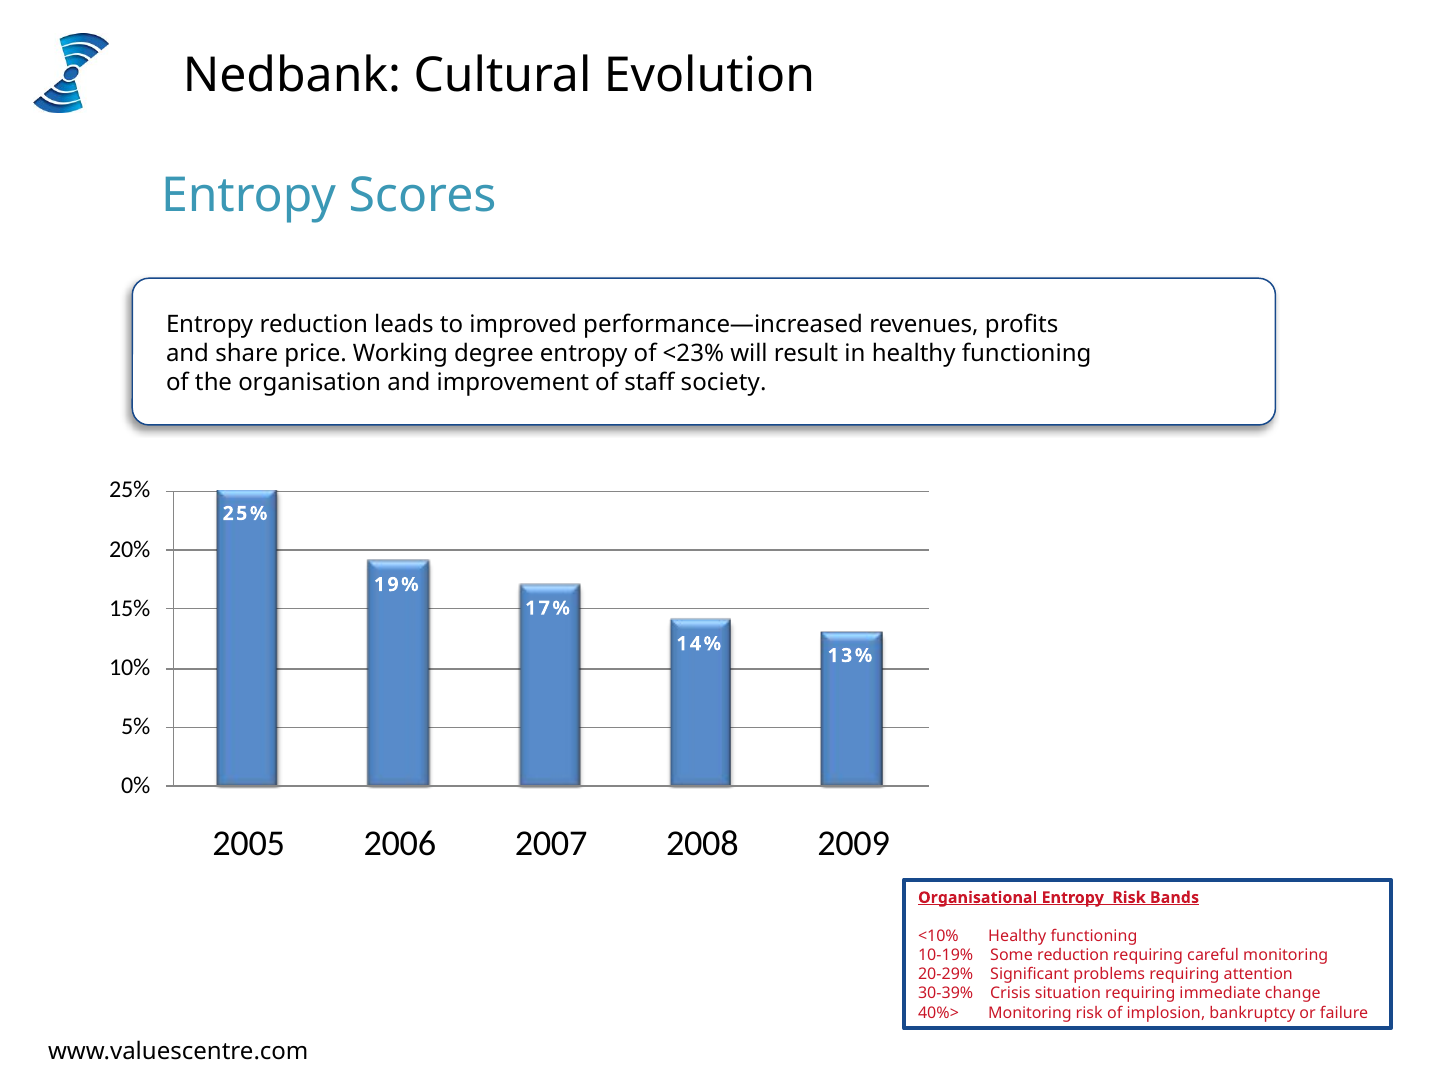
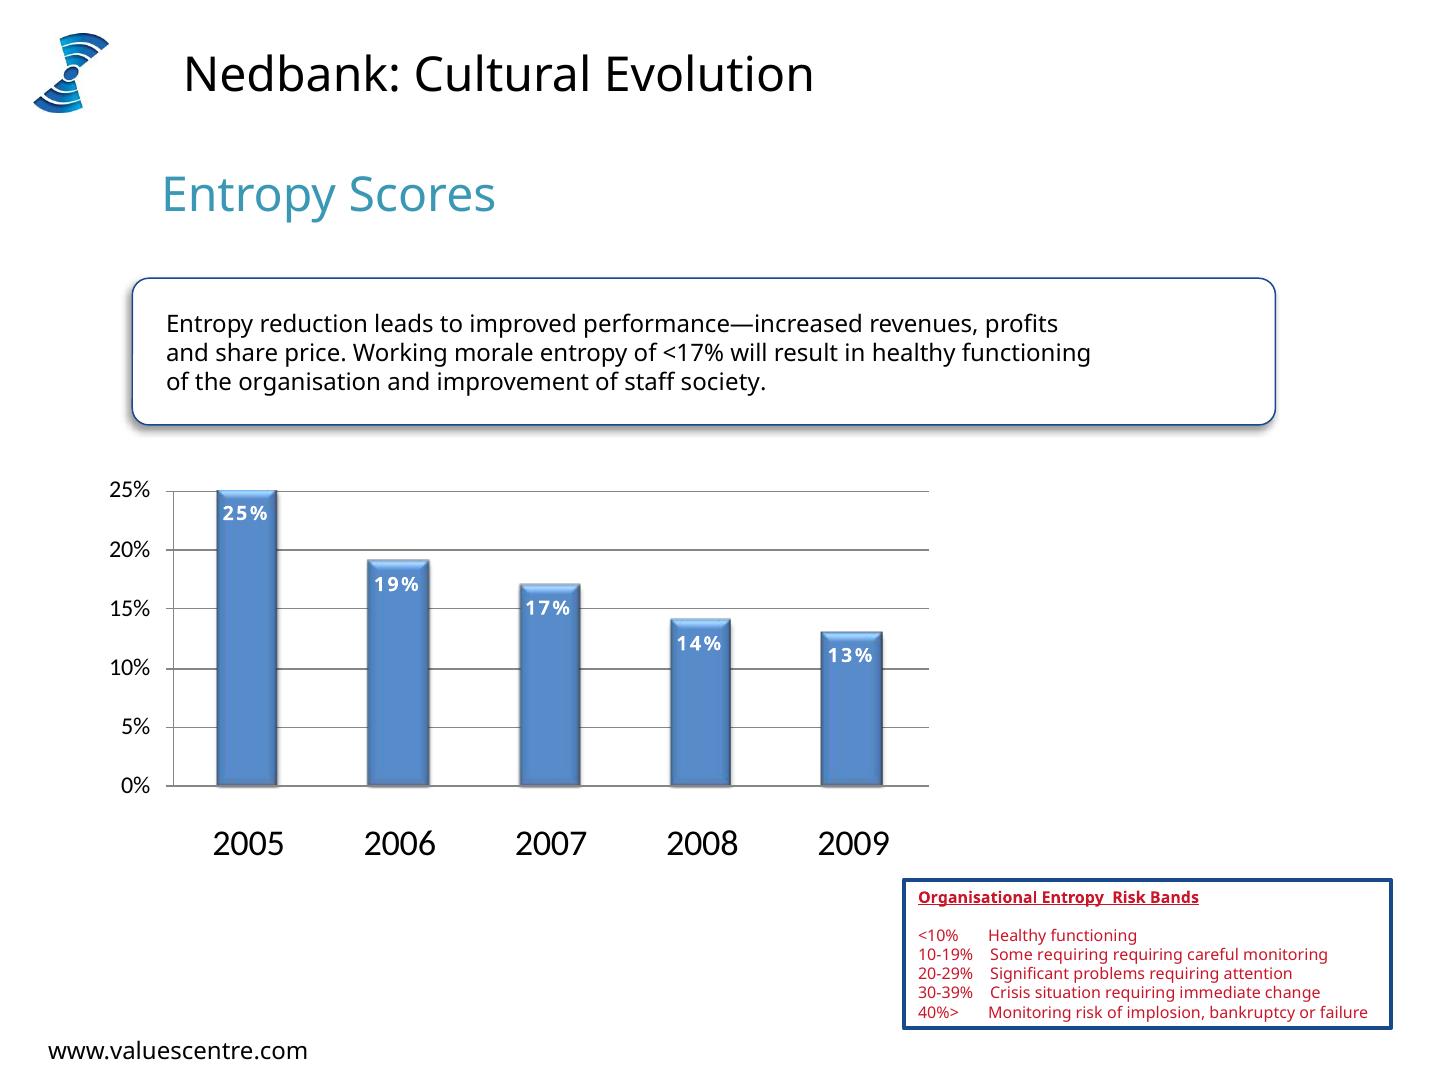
degree: degree -> morale (494, 353)
<23%: <23% -> <17% (693, 353)
Some reduction: reduction -> requiring (1073, 955)
